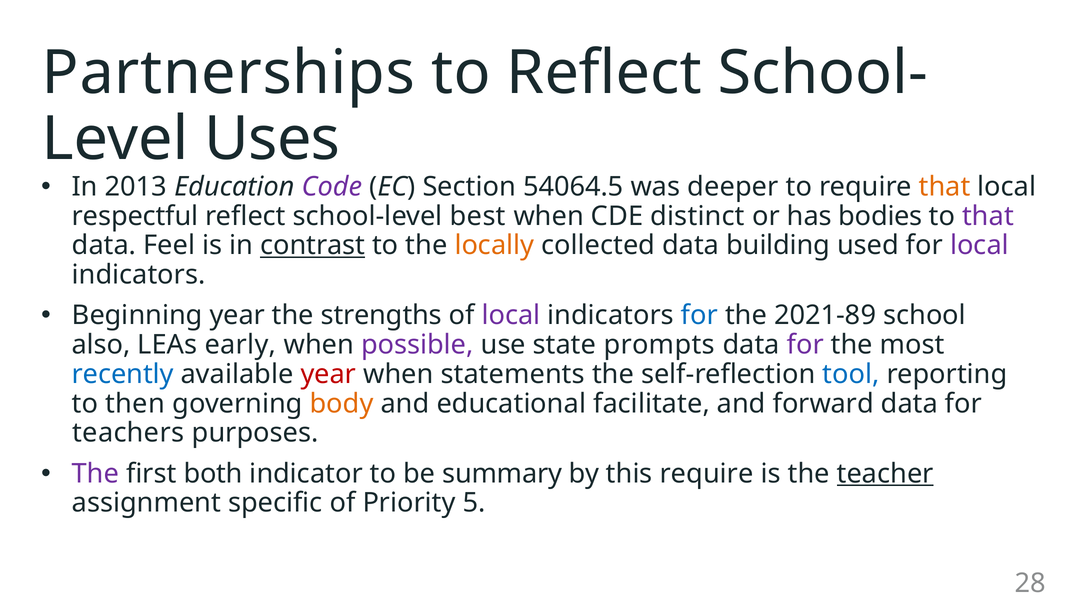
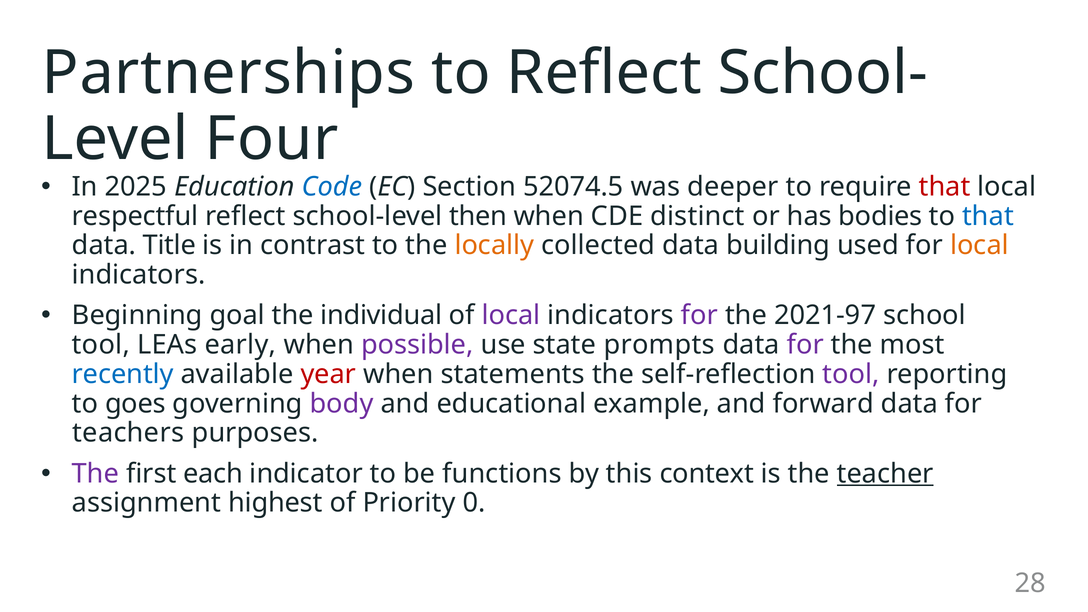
Uses: Uses -> Four (272, 139)
2013: 2013 -> 2025 (136, 187)
Code colour: purple -> blue (332, 187)
54064.5: 54064.5 -> 52074.5 (573, 187)
that colour: orange -> red (945, 187)
best: best -> then (478, 216)
that colour: purple -> blue (988, 216)
Feel: Feel -> Title (169, 245)
contrast underline: present -> none (313, 245)
local colour: purple -> orange (979, 245)
Beginning year: year -> goal (237, 315)
strengths: strengths -> individual (381, 315)
for colour: blue -> purple (699, 315)
2021-89: 2021-89 -> 2021-97 (825, 315)
also: also -> tool (101, 345)
tool colour: blue -> purple (851, 374)
then: then -> goes (135, 404)
body colour: orange -> purple (342, 404)
facilitate: facilitate -> example (652, 404)
both: both -> each (213, 474)
summary: summary -> functions (502, 474)
this require: require -> context (707, 474)
specific: specific -> highest (275, 503)
5: 5 -> 0 (474, 503)
